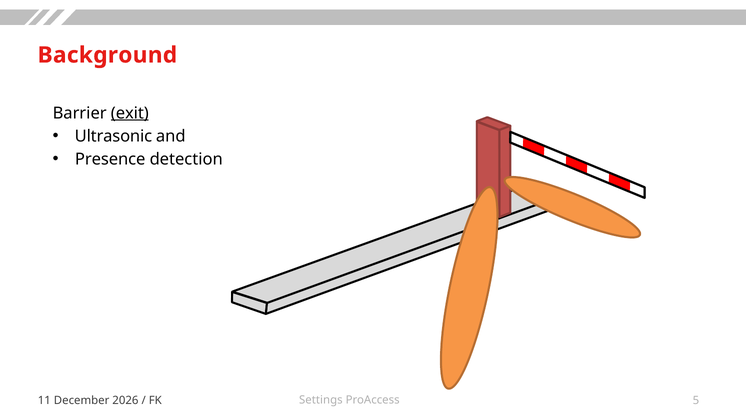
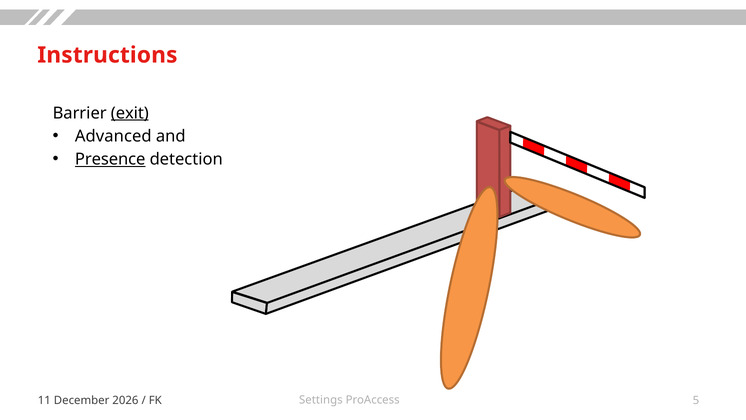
Background: Background -> Instructions (107, 55)
Ultrasonic: Ultrasonic -> Advanced (113, 136)
Presence underline: none -> present (110, 159)
